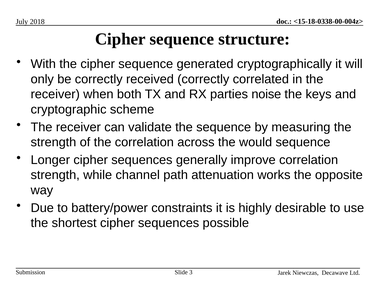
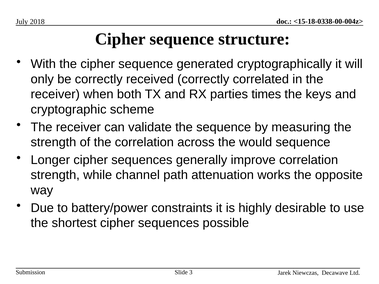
noise: noise -> times (266, 94)
